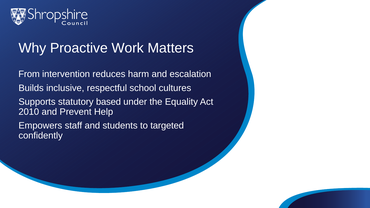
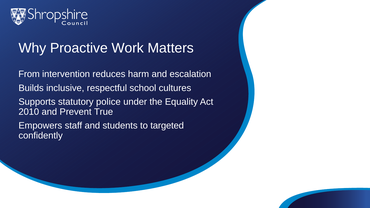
based: based -> police (108, 102)
Help: Help -> True (104, 112)
